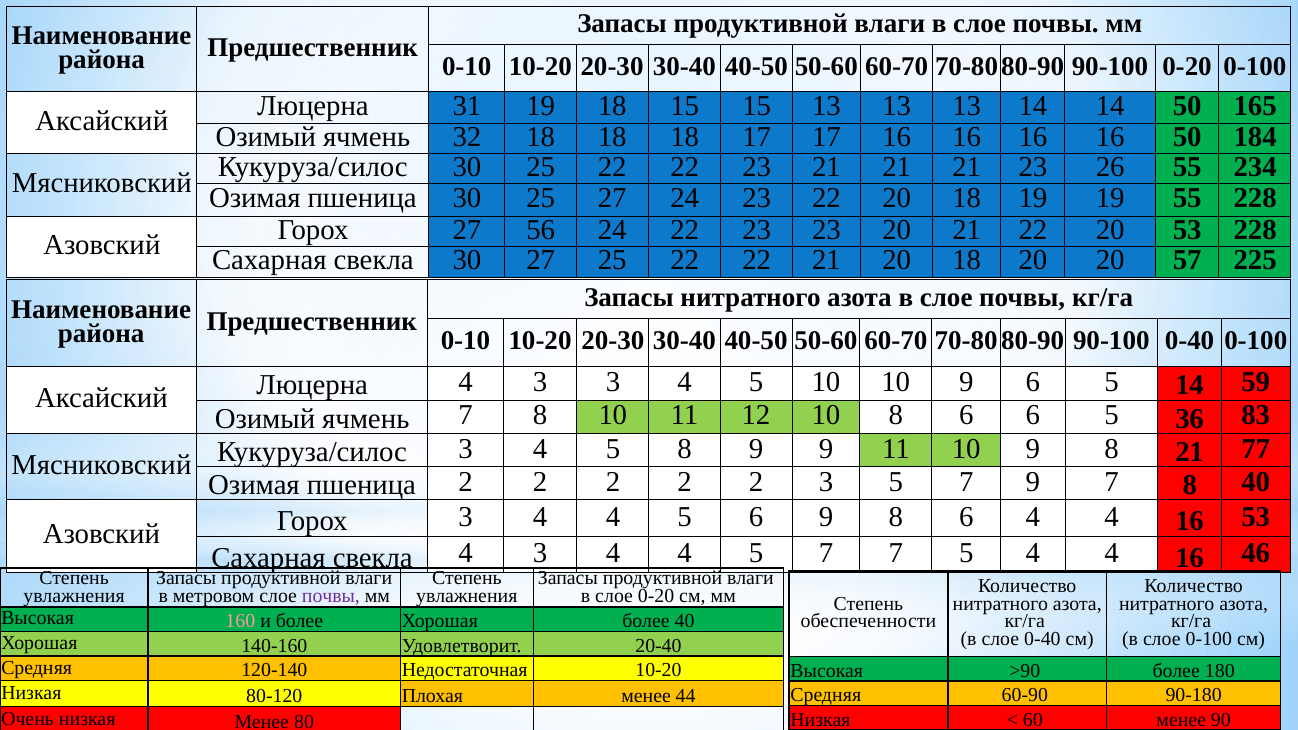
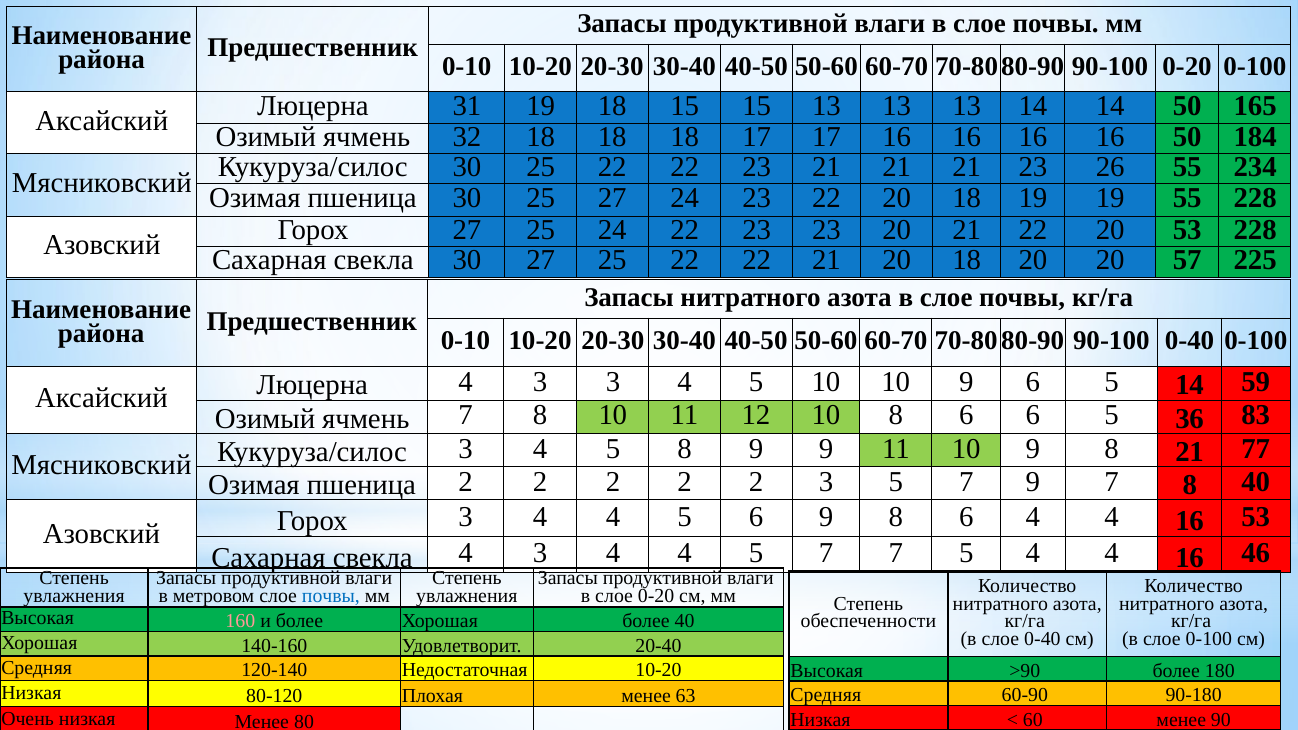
Горох 27 56: 56 -> 25 (541, 230)
почвы colour: purple -> blue (331, 596)
44: 44 -> 63 (686, 697)
